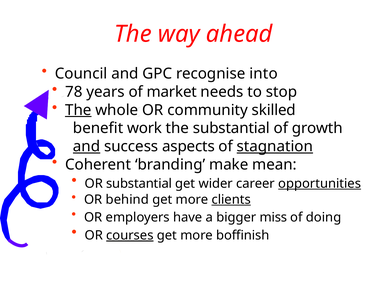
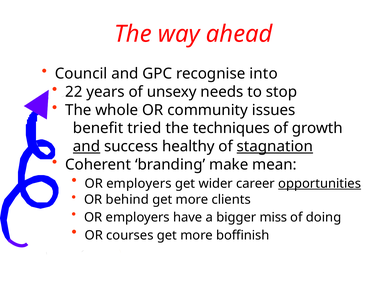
78: 78 -> 22 (74, 92)
market: market -> unsexy (172, 92)
The underline: present -> none (78, 110)
skilled: skilled -> issues (274, 110)
work: work -> tried (144, 128)
the substantial: substantial -> techniques (231, 128)
aspects: aspects -> healthy (188, 147)
substantial: substantial -> employers (139, 184)
clients underline: present -> none (231, 200)
courses underline: present -> none (130, 236)
